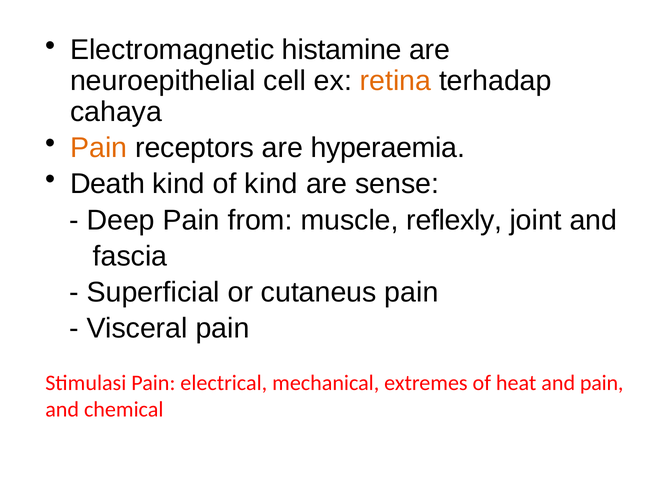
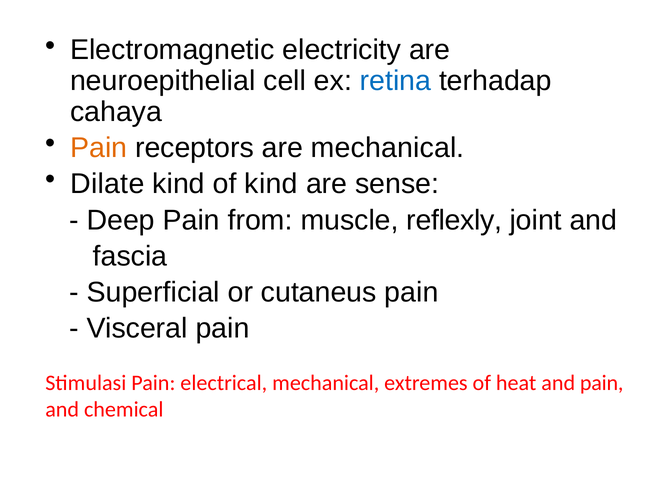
histamine: histamine -> electricity (342, 50)
retina colour: orange -> blue (396, 81)
are hyperaemia: hyperaemia -> mechanical (388, 148)
Death: Death -> Dilate (107, 184)
